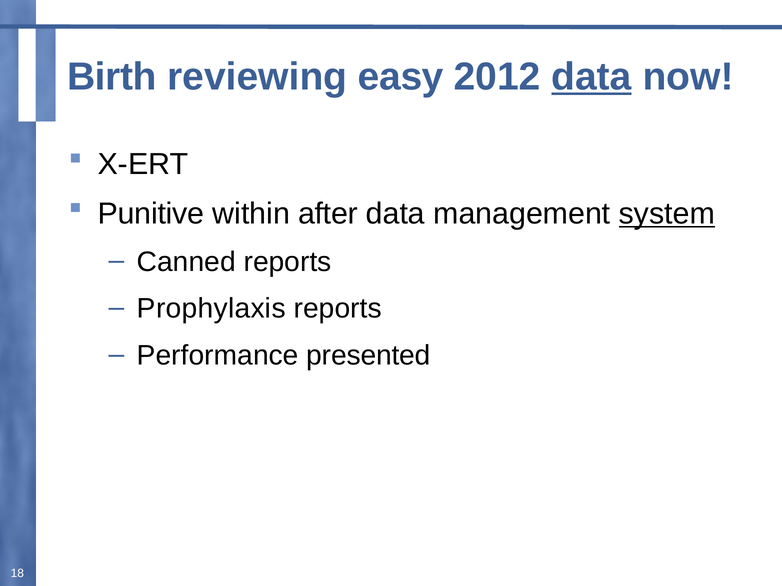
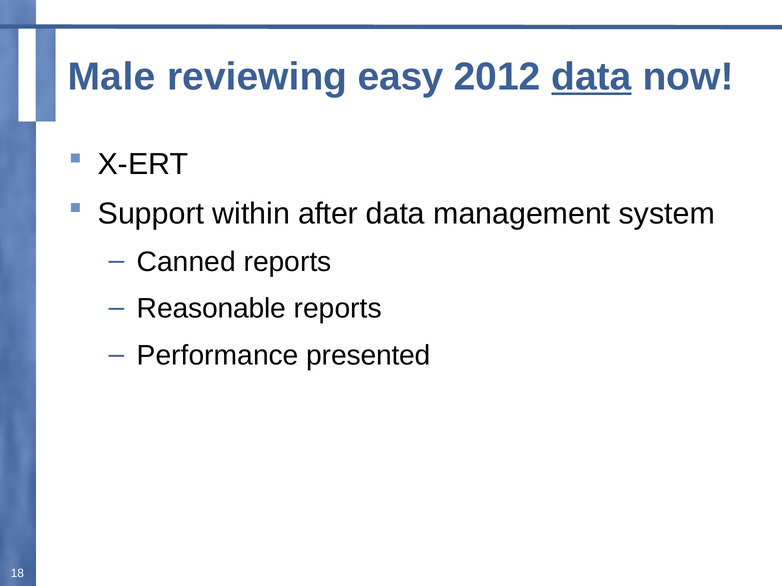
Birth: Birth -> Male (112, 77)
Punitive: Punitive -> Support (151, 214)
system underline: present -> none (667, 214)
Prophylaxis: Prophylaxis -> Reasonable (212, 309)
